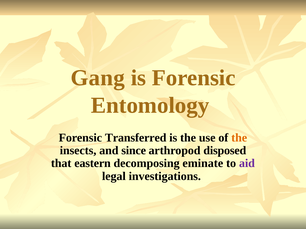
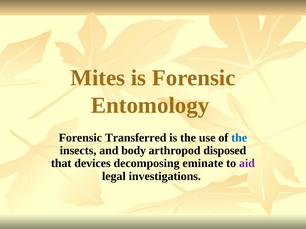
Gang: Gang -> Mites (98, 78)
the colour: orange -> blue (239, 138)
since: since -> body (134, 151)
eastern: eastern -> devices (92, 164)
